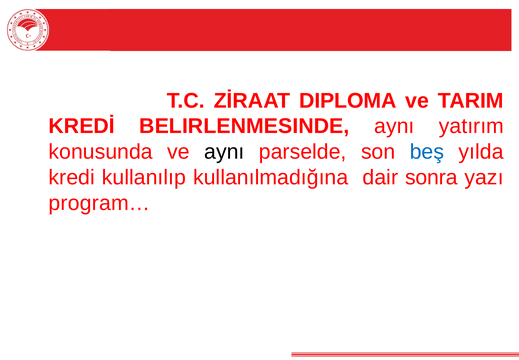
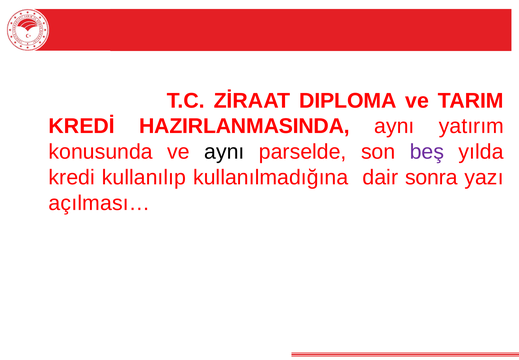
BELIRLENMESINDE: BELIRLENMESINDE -> HAZIRLANMASINDA (244, 126)
beş colour: blue -> purple (427, 152)
program…: program… -> açılması… (99, 203)
